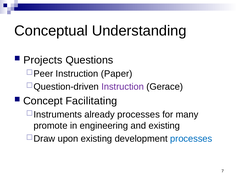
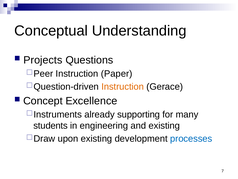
Instruction colour: purple -> orange (123, 86)
Facilitating: Facilitating -> Excellence (91, 101)
already processes: processes -> supporting (139, 114)
promote: promote -> students (51, 125)
